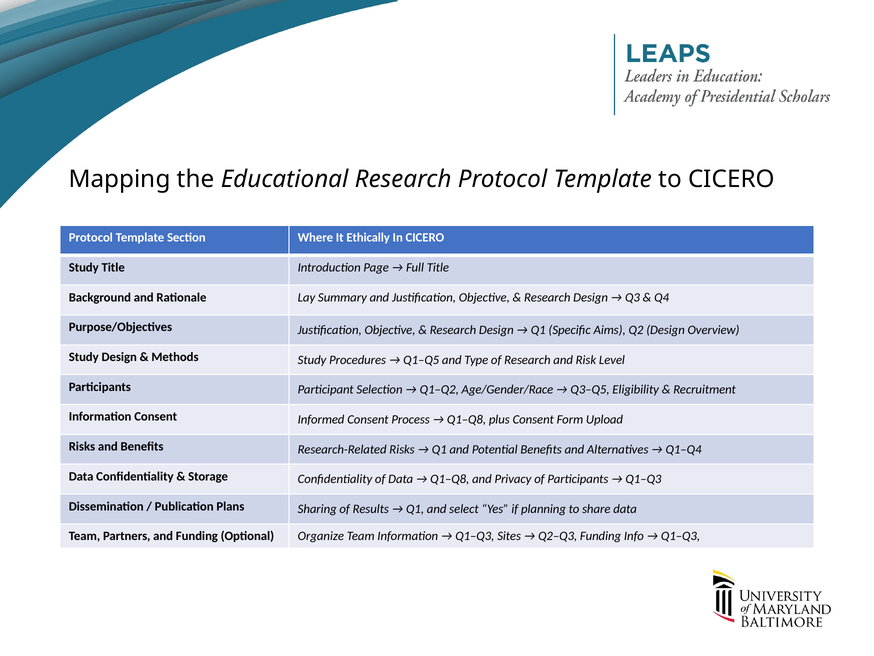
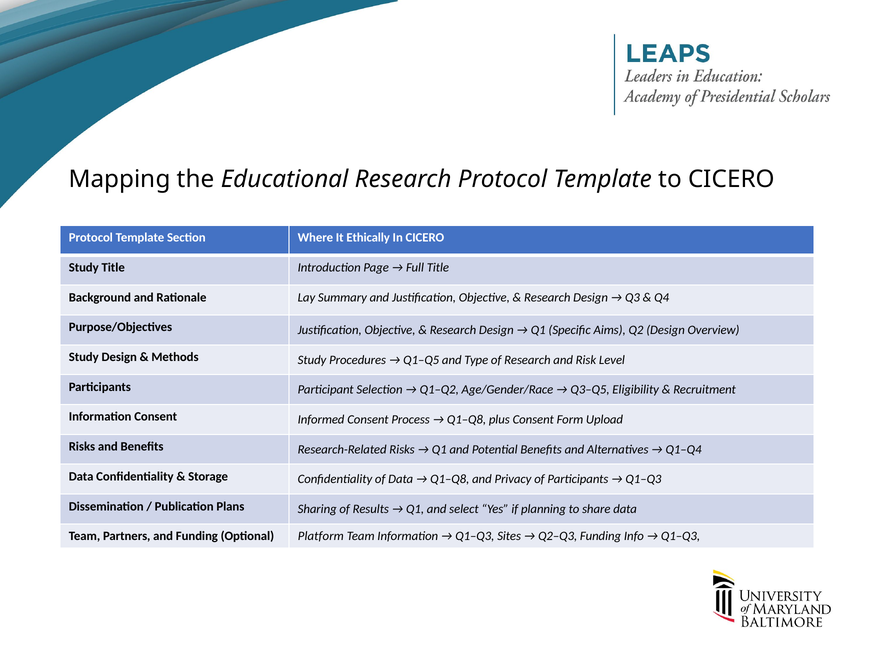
Organize: Organize -> Platform (321, 536)
